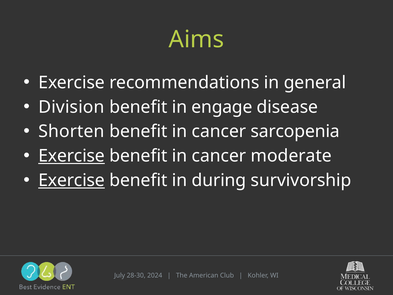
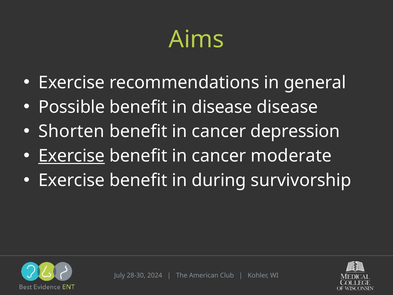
Division: Division -> Possible (72, 107)
in engage: engage -> disease (222, 107)
sarcopenia: sarcopenia -> depression (295, 131)
Exercise underline: present -> none (72, 180)
